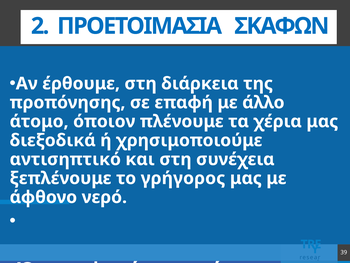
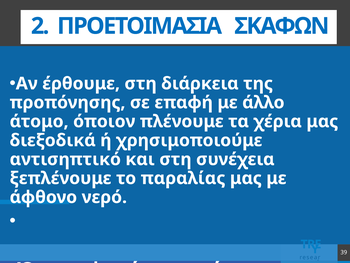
γρήγορος: γρήγορος -> παραλίας (183, 178)
